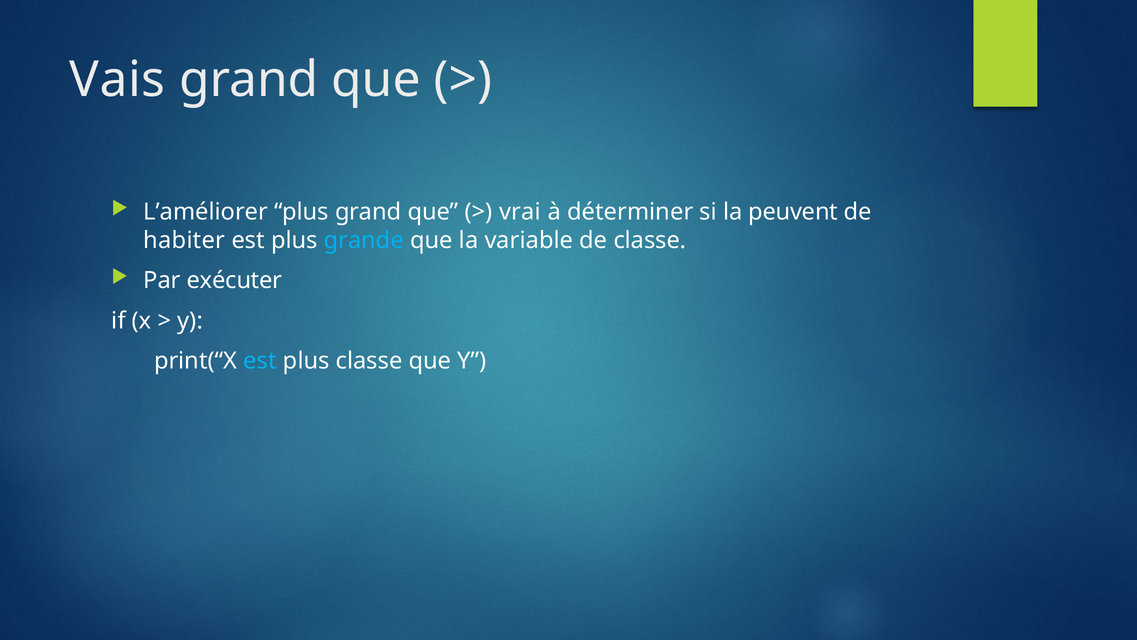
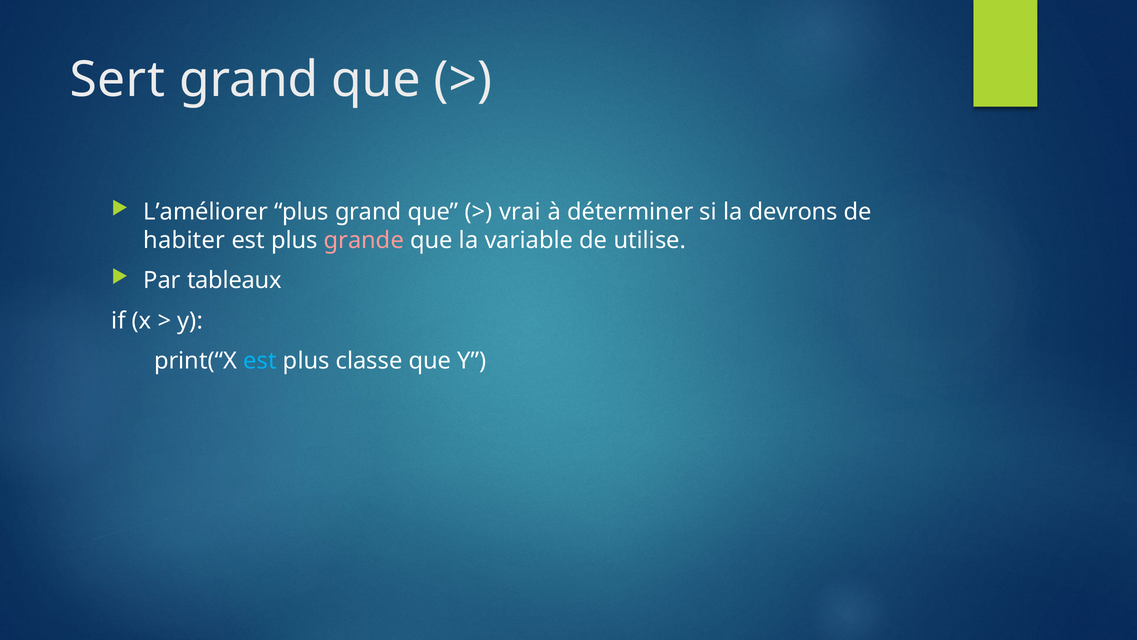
Vais: Vais -> Sert (117, 80)
peuvent: peuvent -> devrons (793, 212)
grande colour: light blue -> pink (364, 240)
de classe: classe -> utilise (650, 240)
exécuter: exécuter -> tableaux (234, 280)
